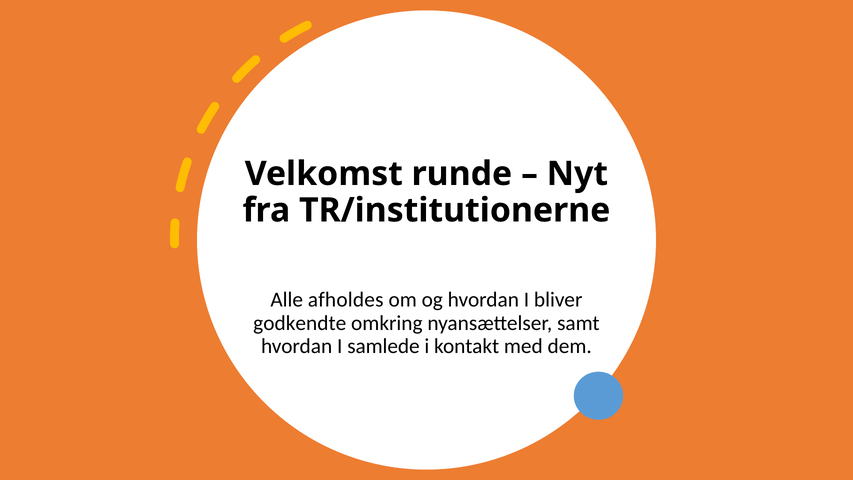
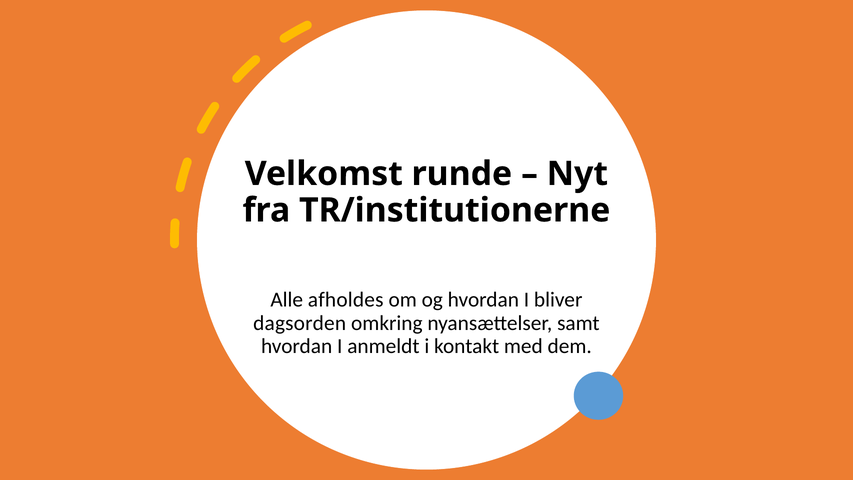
godkendte: godkendte -> dagsorden (300, 323)
samlede: samlede -> anmeldt (383, 346)
